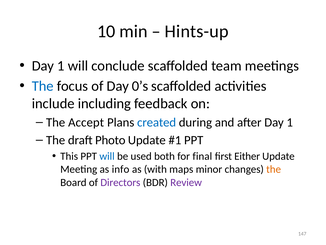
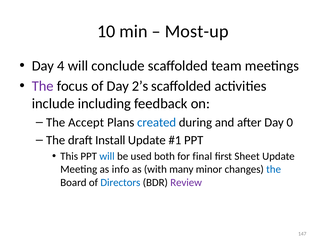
Hints-up: Hints-up -> Most-up (197, 31)
1: 1 -> 4 (61, 66)
The colour: blue -> purple (43, 86)
0’s: 0’s -> 2’s (140, 86)
after Day 1: 1 -> 0 (290, 122)
Photo: Photo -> Install (110, 140)
Either: Either -> Sheet (247, 156)
maps: maps -> many (181, 169)
the colour: orange -> blue (274, 169)
Directors colour: purple -> blue (120, 182)
